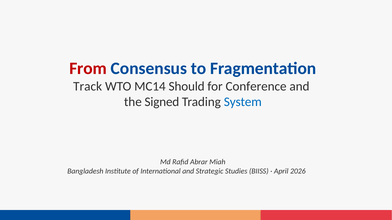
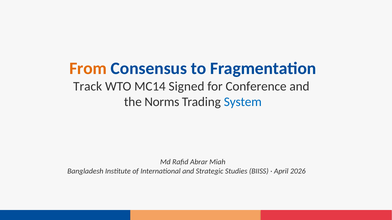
From colour: red -> orange (88, 68)
Should: Should -> Signed (187, 86)
Signed: Signed -> Norms (162, 102)
